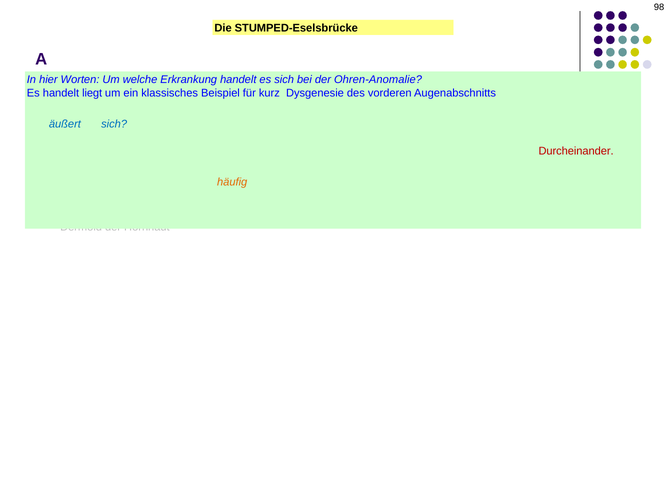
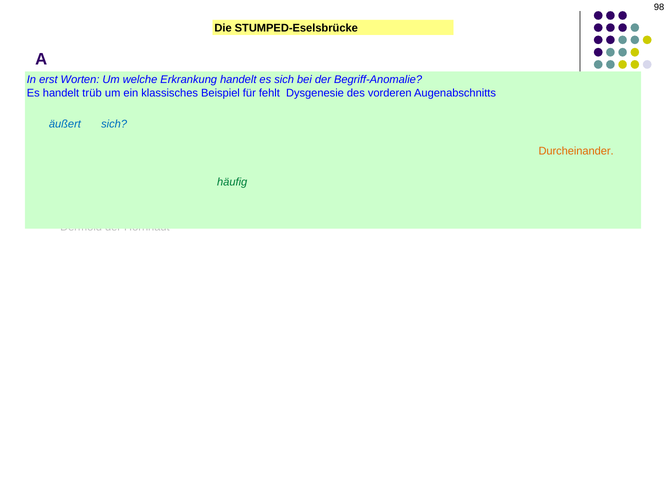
hier: hier -> erst (48, 80)
Ohren-Anomalie: Ohren-Anomalie -> Begriff-Anomalie (378, 80)
handelt liegt: liegt -> trüb (92, 93)
kurz: kurz -> fehlt (269, 93)
Durcheinander colour: red -> orange (576, 151)
häufig colour: orange -> green (232, 182)
